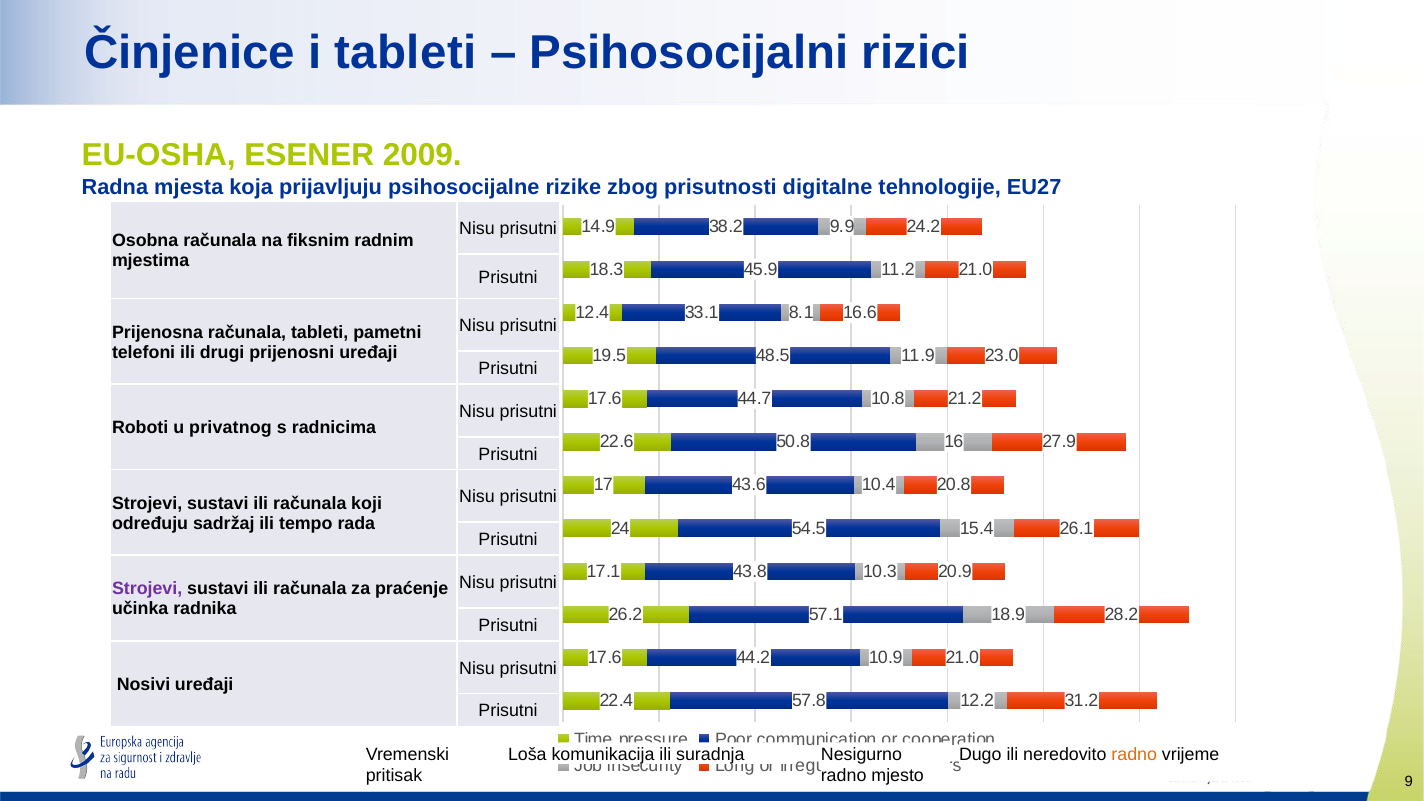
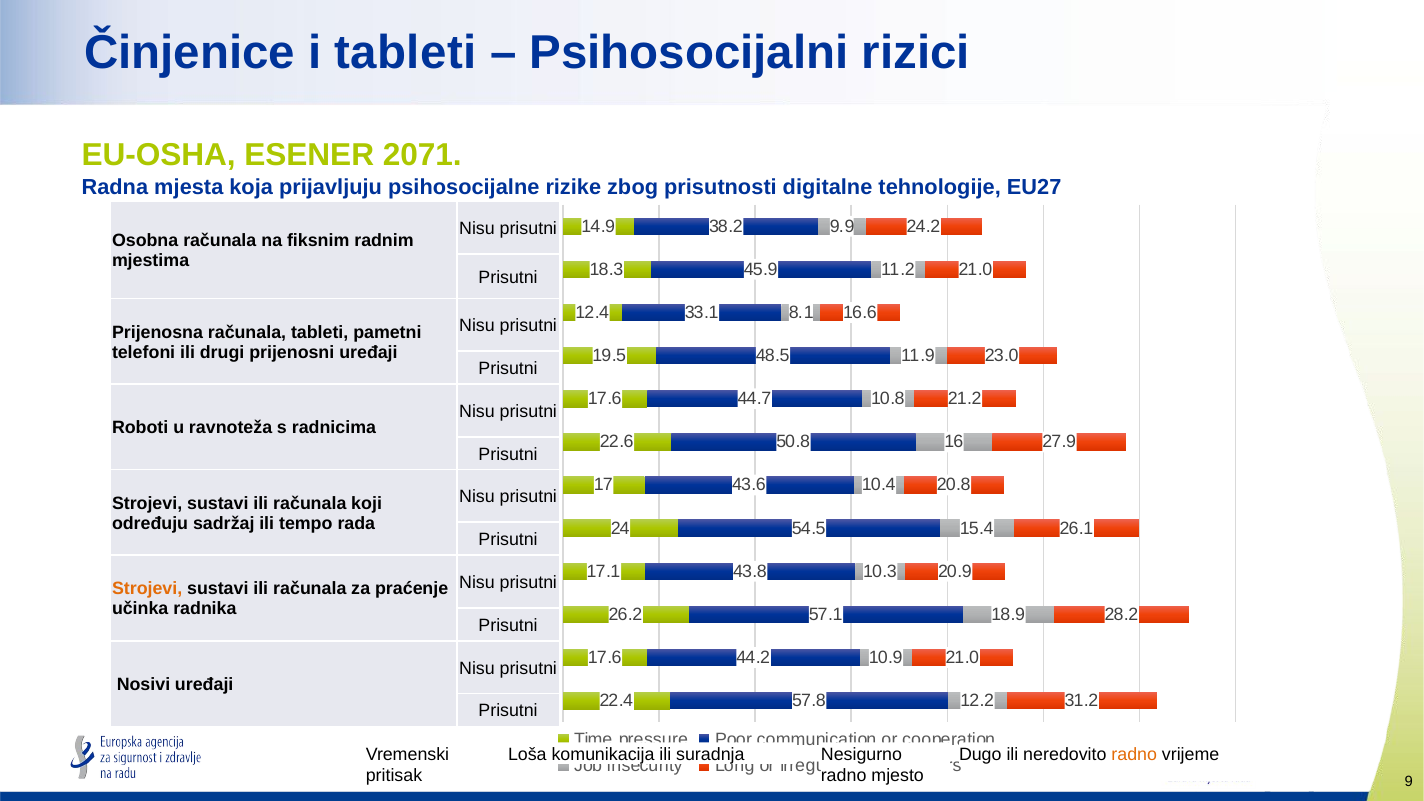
2009: 2009 -> 2071 (422, 156)
privatnog: privatnog -> ravnoteža (231, 428)
Strojevi colour: purple -> orange (147, 589)
